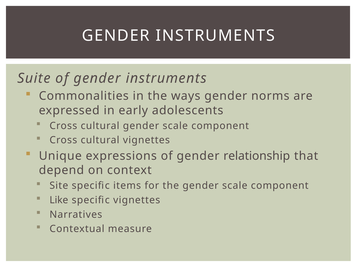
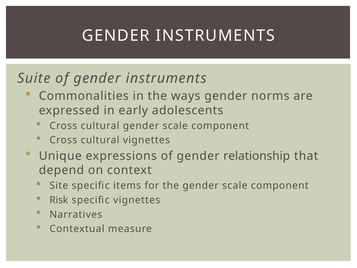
Like: Like -> Risk (59, 200)
